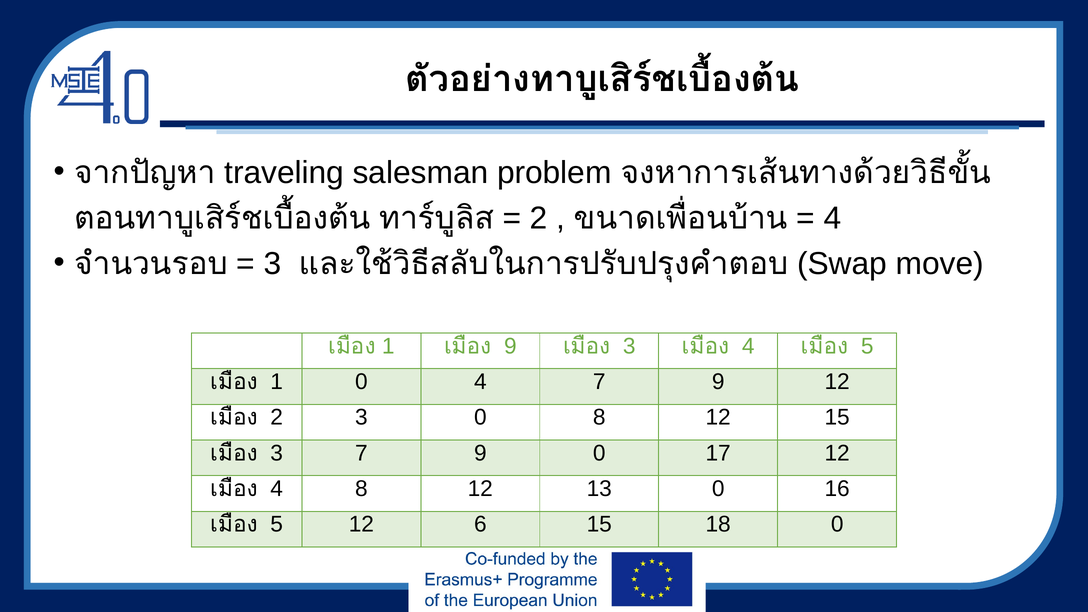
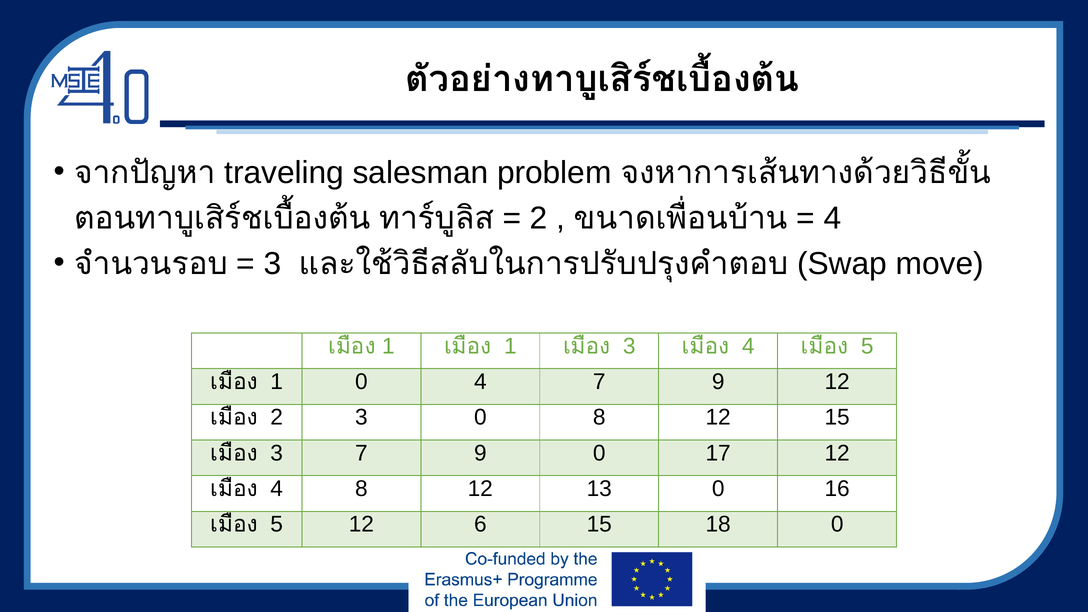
9: 9 -> 1 (510, 346)
